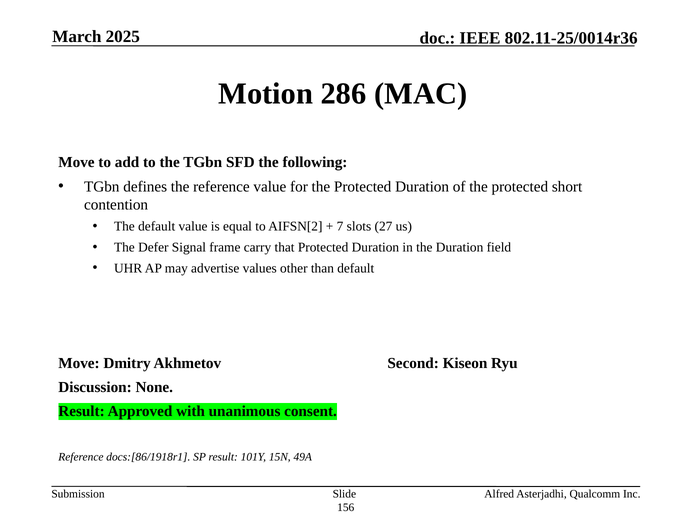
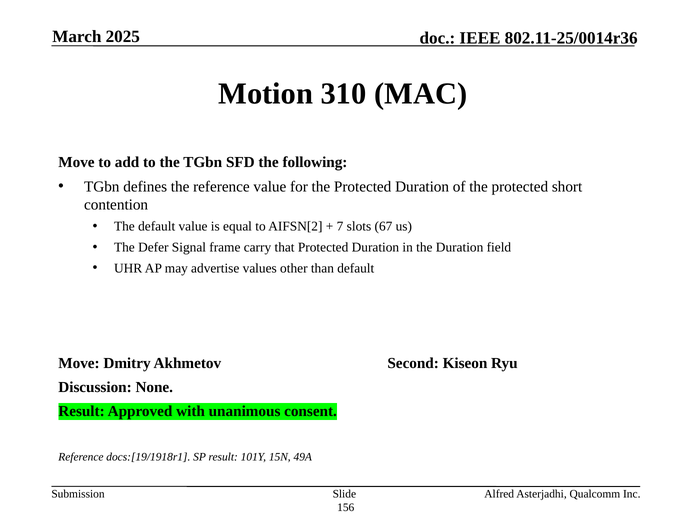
286: 286 -> 310 (344, 94)
27: 27 -> 67 (383, 226)
docs:[86/1918r1: docs:[86/1918r1 -> docs:[19/1918r1 (148, 456)
